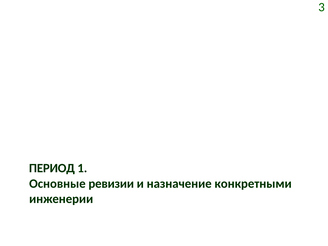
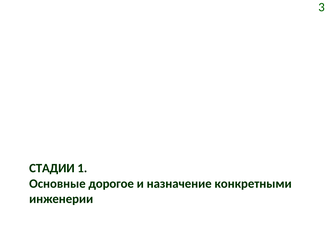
ПЕРИОД: ПЕРИОД -> СТАДИИ (52, 168)
ревизии: ревизии -> дорогое (111, 184)
